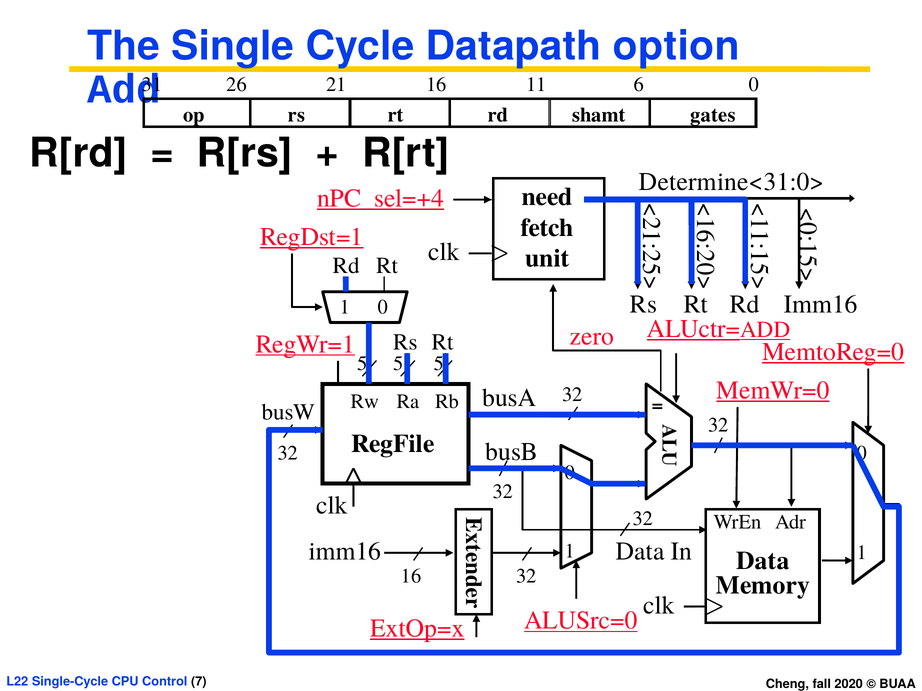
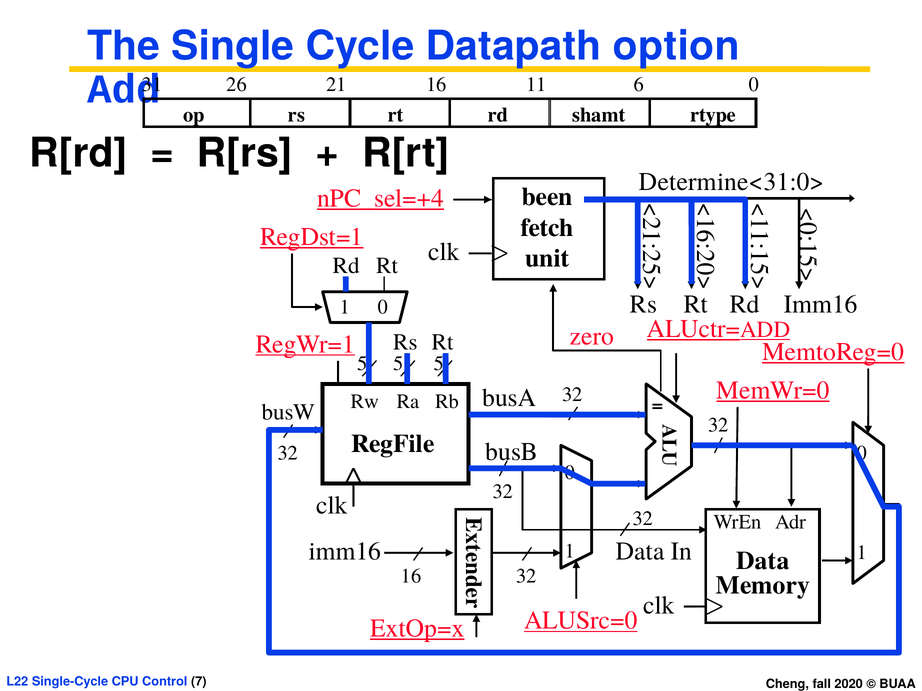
gates: gates -> rtype (713, 115)
need: need -> been (547, 197)
